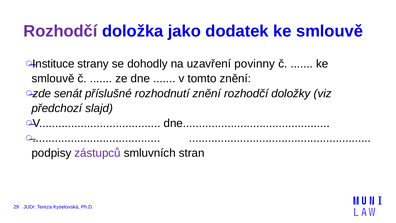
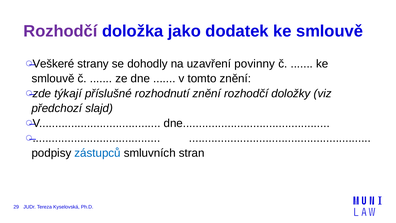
Instituce: Instituce -> Veškeré (53, 64)
senát: senát -> týkají (68, 93)
zástupců colour: purple -> blue (98, 153)
